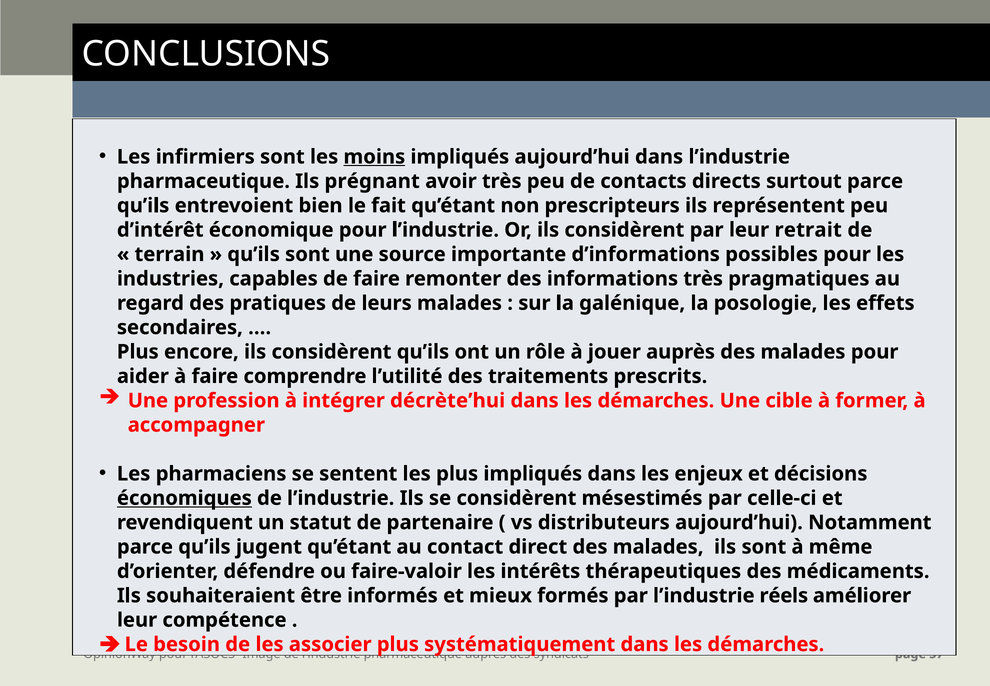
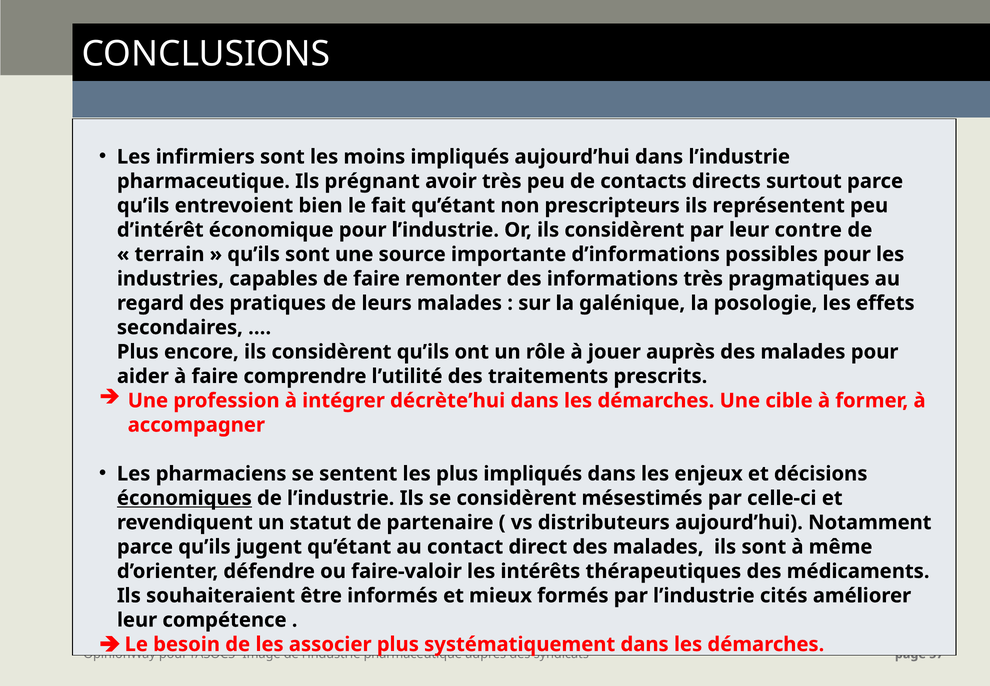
moins underline: present -> none (374, 157)
retrait: retrait -> contre (808, 230)
réels: réels -> cités (784, 595)
